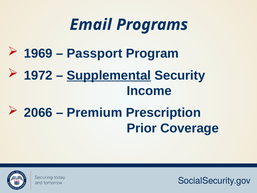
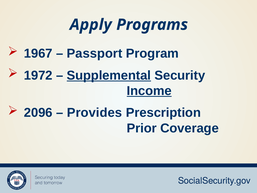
Email: Email -> Apply (91, 25)
1969: 1969 -> 1967 (38, 53)
Income underline: none -> present (149, 91)
2066: 2066 -> 2096 (38, 113)
Premium: Premium -> Provides (95, 113)
